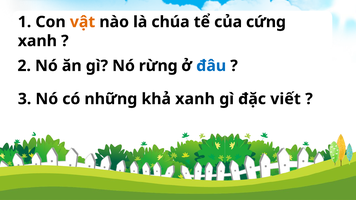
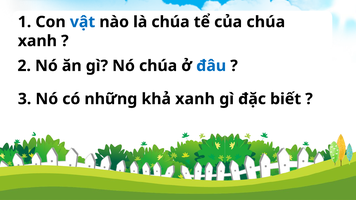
vật colour: orange -> blue (83, 22)
của cứng: cứng -> chúa (266, 22)
Nó rừng: rừng -> chúa (158, 66)
viết: viết -> biết (286, 99)
